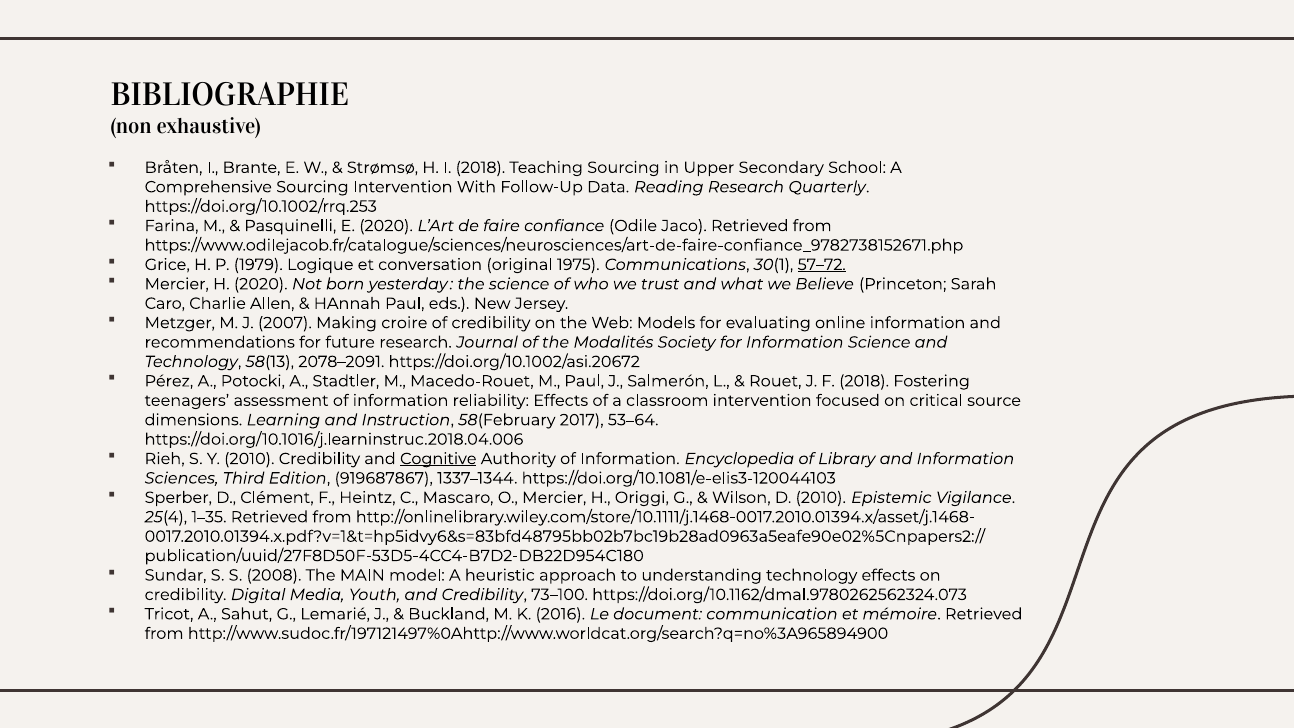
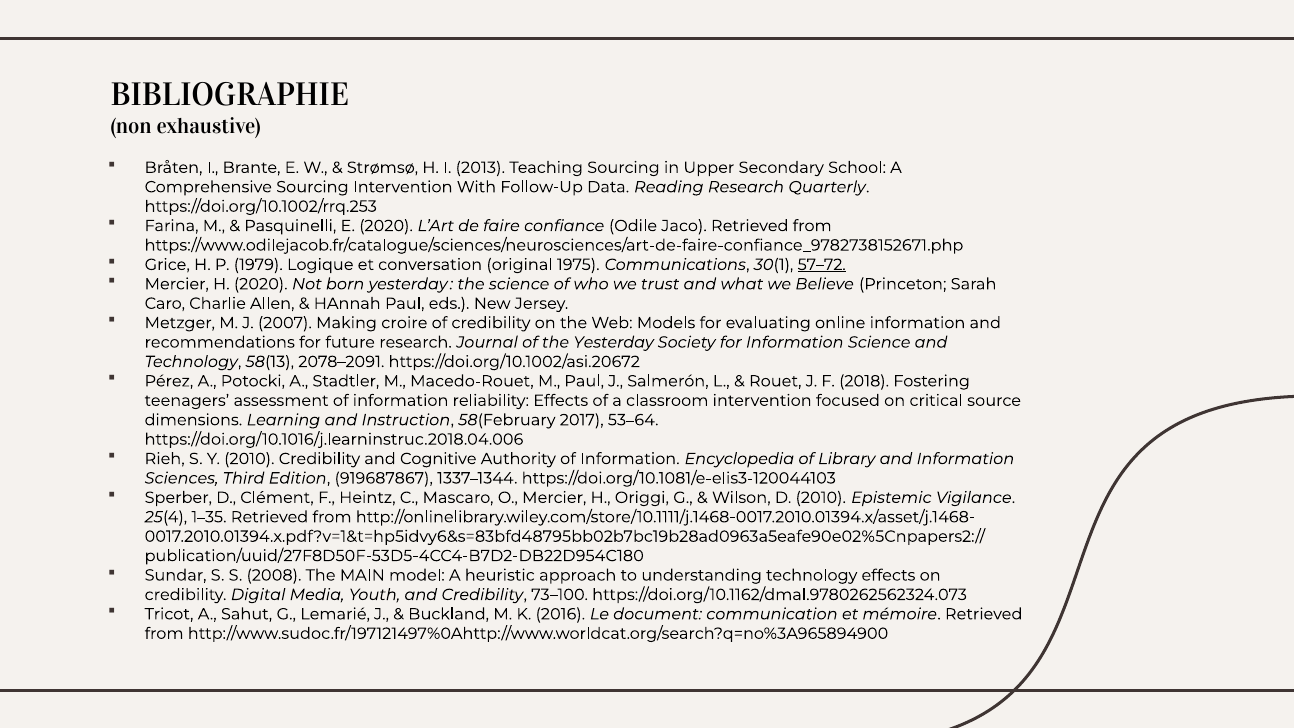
I 2018: 2018 -> 2013 (480, 168)
the Modalités: Modalités -> Yesterday (613, 342)
Cognitive underline: present -> none (438, 459)
